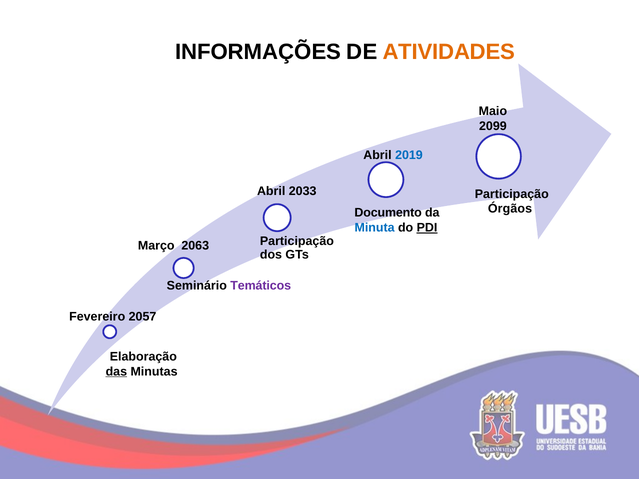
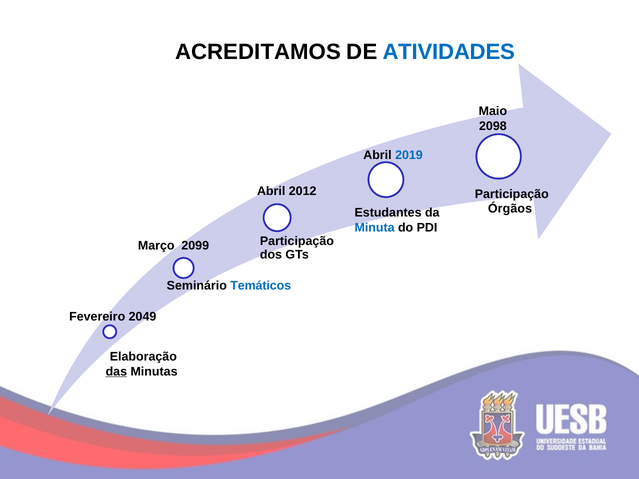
INFORMAÇÕES: INFORMAÇÕES -> ACREDITAMOS (258, 52)
ATIVIDADES colour: orange -> blue (449, 52)
2099: 2099 -> 2098 (493, 126)
2033: 2033 -> 2012 (303, 191)
Documento: Documento -> Estudantes (388, 213)
PDI underline: present -> none (427, 228)
2063: 2063 -> 2099 (195, 246)
Temáticos colour: purple -> blue (261, 286)
2057: 2057 -> 2049 (143, 317)
